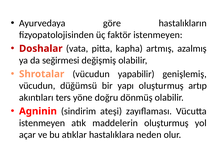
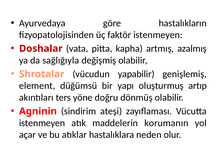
seğirmesi: seğirmesi -> sağlığıyla (61, 60)
vücudun: vücudun -> element (37, 86)
maddelerin oluşturmuş: oluşturmuş -> korumanın (166, 123)
